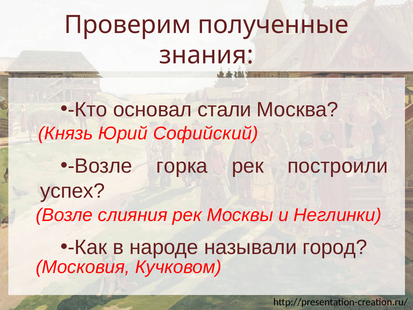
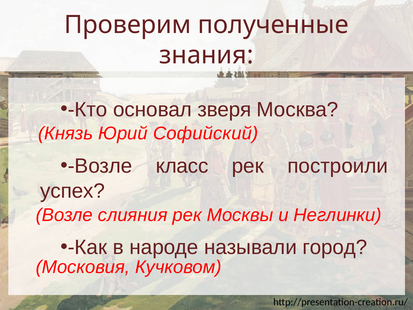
стали: стали -> зверя (224, 109)
горка: горка -> класс (182, 166)
